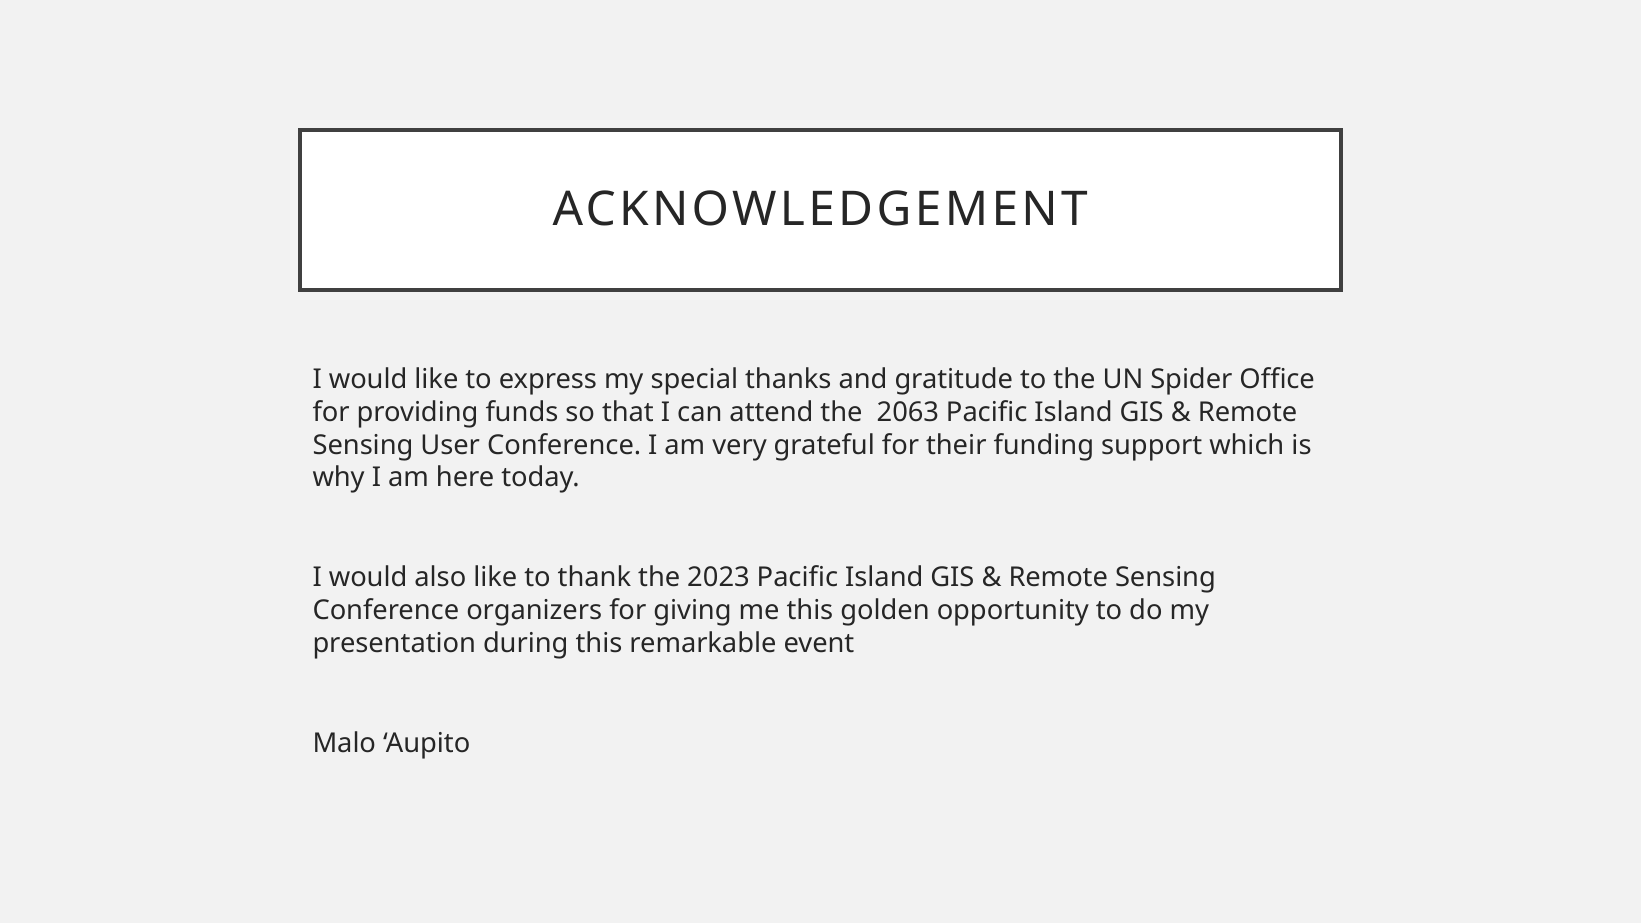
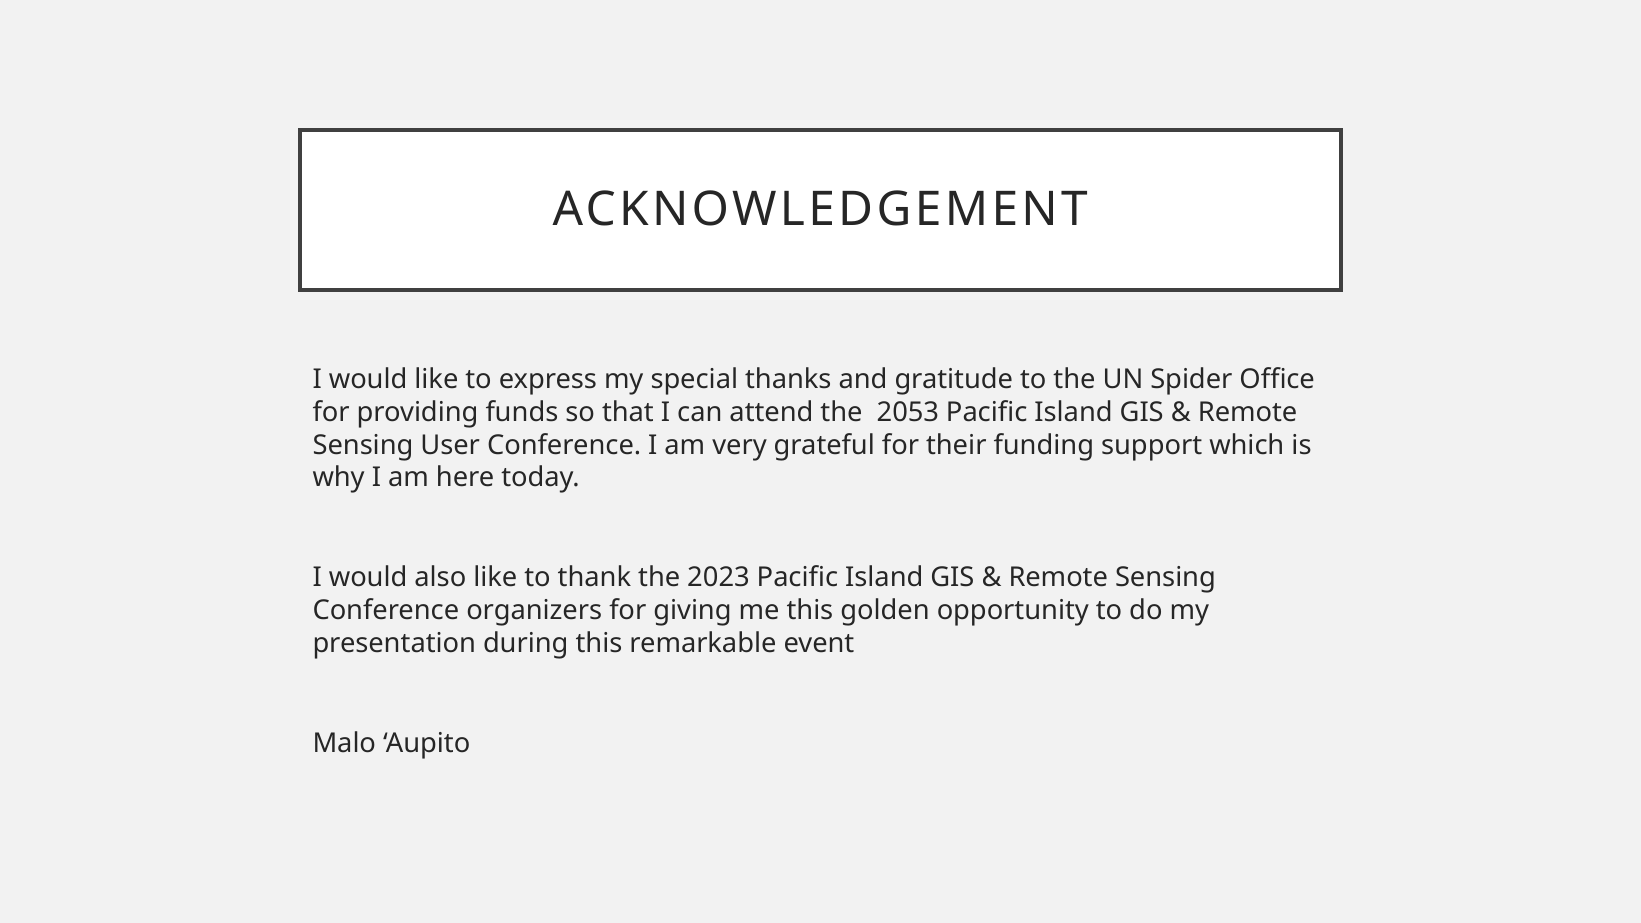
2063: 2063 -> 2053 (908, 412)
